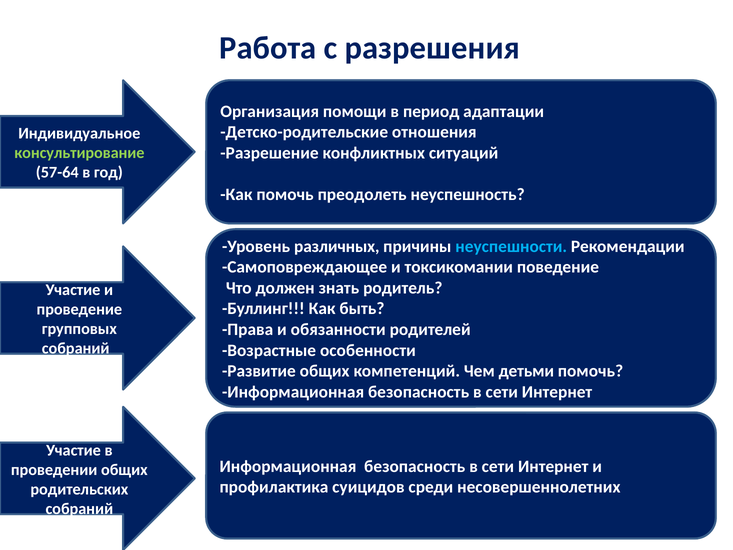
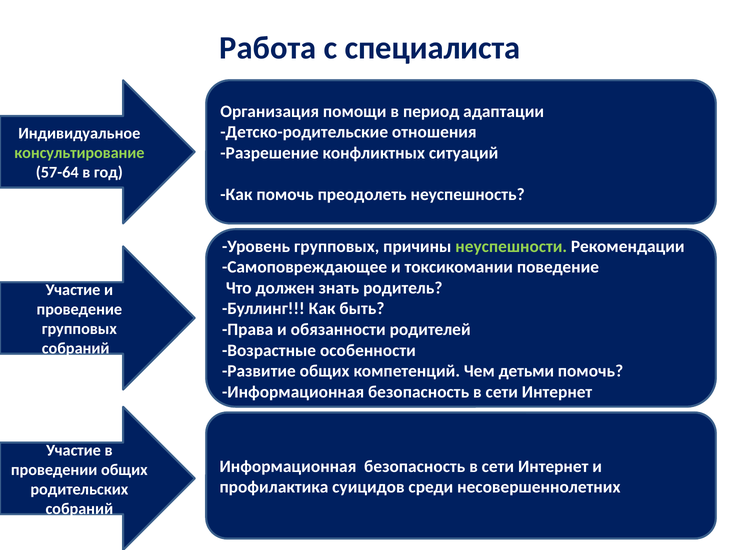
разрешения: разрешения -> специалиста (433, 48)
Уровень различных: различных -> групповых (337, 246)
неуспешности colour: light blue -> light green (511, 246)
